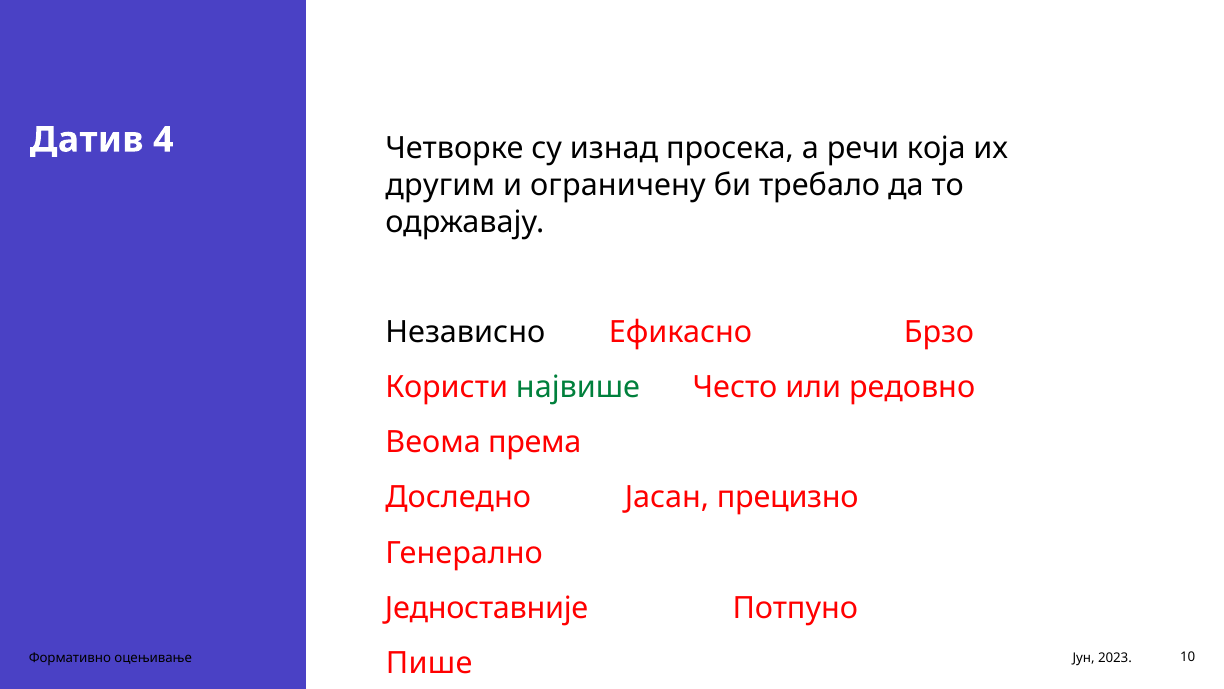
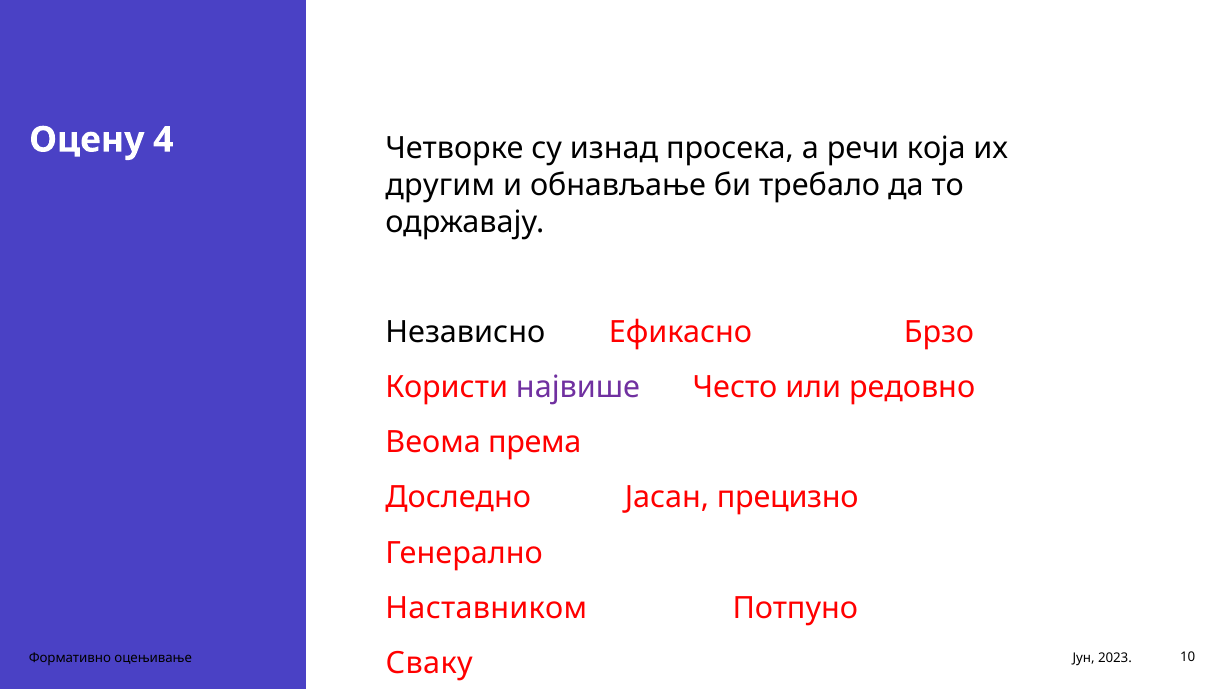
Датив: Датив -> Оцену (87, 140)
ограничену: ограничену -> обнављање (618, 185)
највише colour: green -> purple (578, 387)
Једноставније: Једноставније -> Наставником (486, 608)
Пише: Пише -> Сваку (429, 663)
